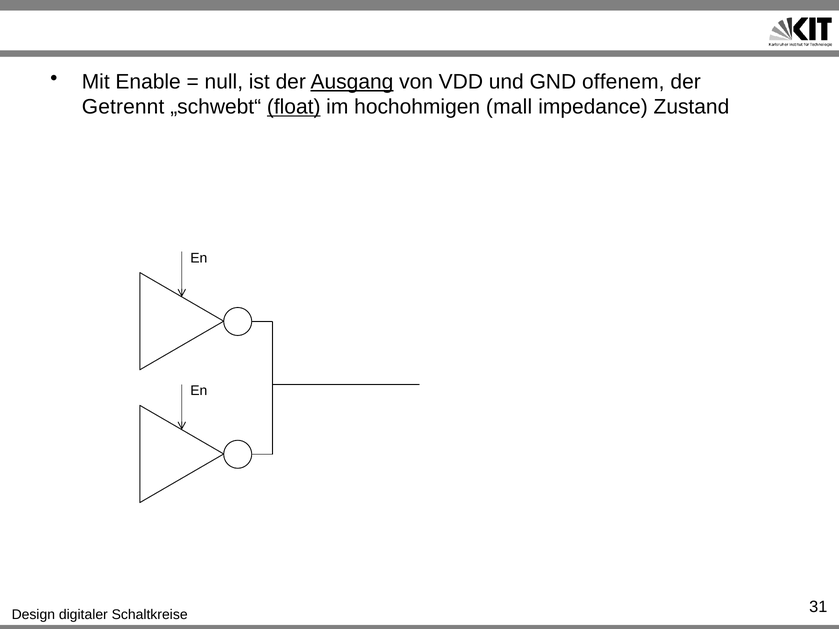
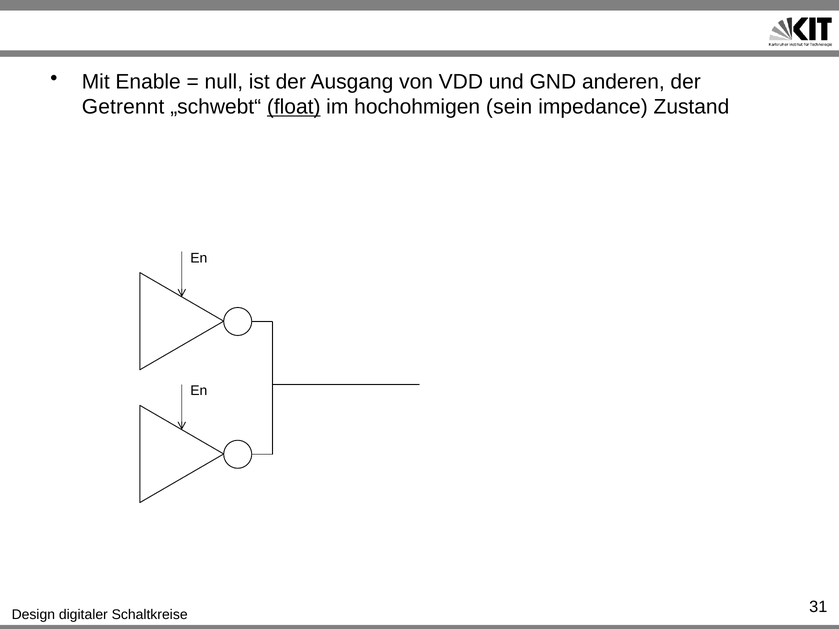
Ausgang underline: present -> none (352, 82)
offenem: offenem -> anderen (623, 82)
mall: mall -> sein (509, 107)
